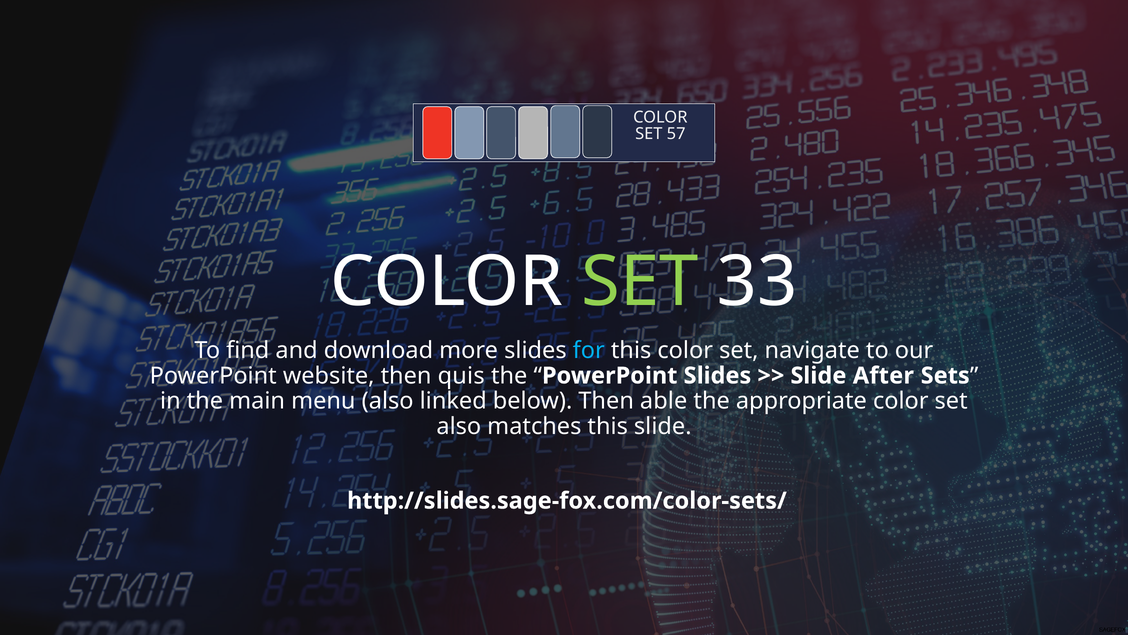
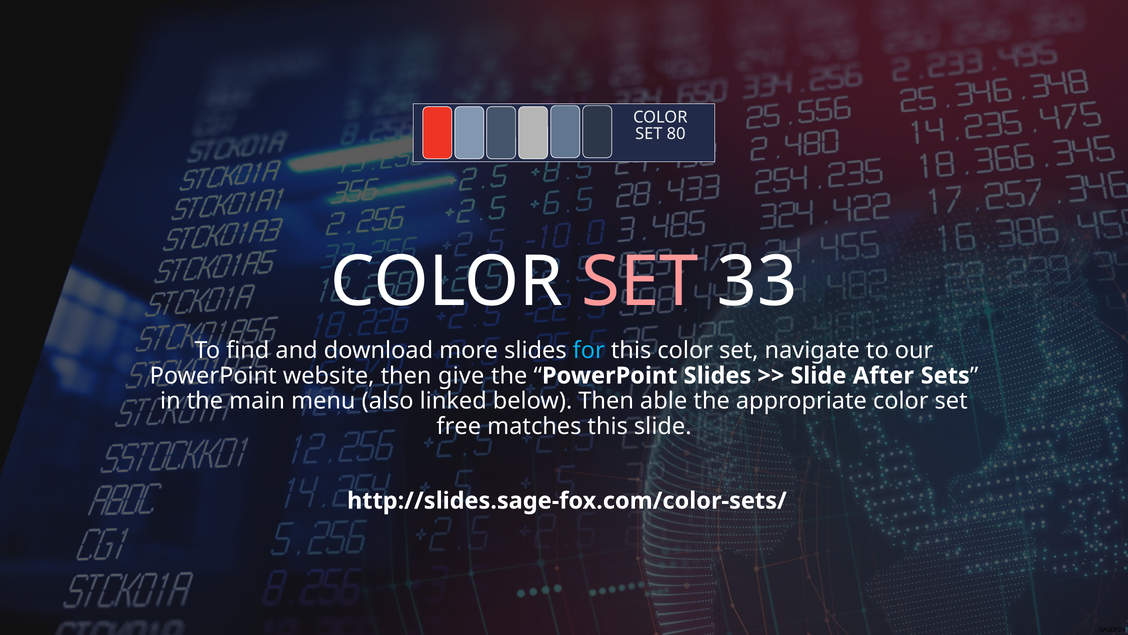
57: 57 -> 80 (676, 134)
SET colour: light green -> pink (640, 282)
quis: quis -> give (461, 375)
also: also -> free (459, 426)
